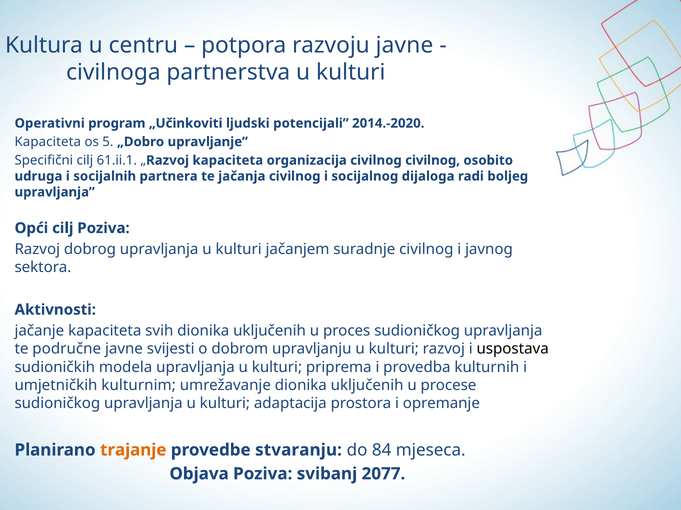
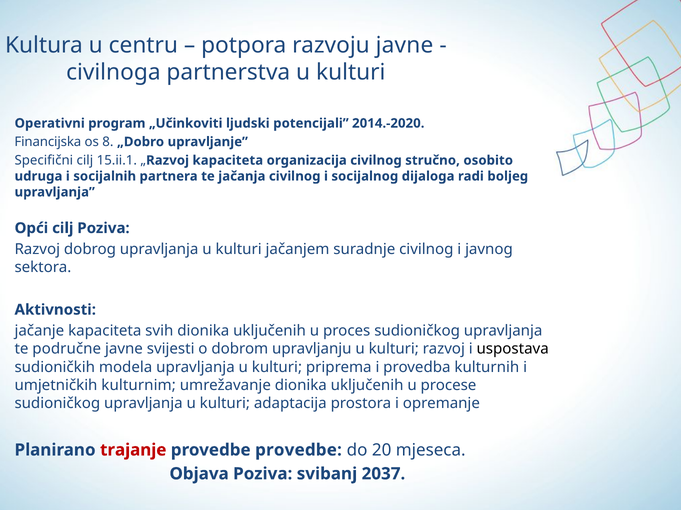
Kapaciteta: Kapaciteta -> Financijska (48, 142)
5: 5 -> 8 (108, 142)
61.ii.1: 61.ii.1 -> 15.ii.1 (117, 161)
civilnog civilnog: civilnog -> stručno (433, 161)
trajanje colour: orange -> red (133, 451)
provedbe stvaranju: stvaranju -> provedbe (298, 451)
84: 84 -> 20 (382, 451)
2077: 2077 -> 2037 (383, 474)
